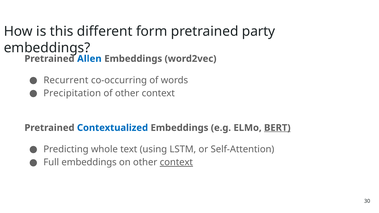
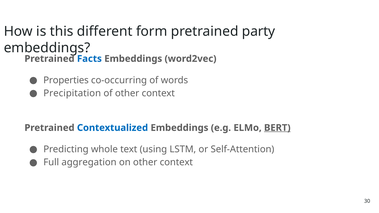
Allen: Allen -> Facts (89, 59)
Recurrent: Recurrent -> Properties (66, 80)
Full embeddings: embeddings -> aggregation (89, 162)
context underline: present -> none (176, 162)
